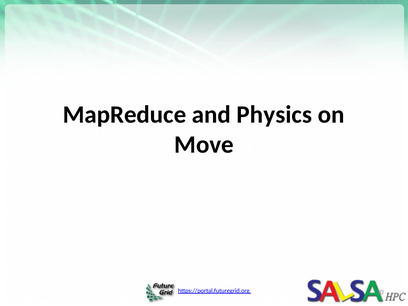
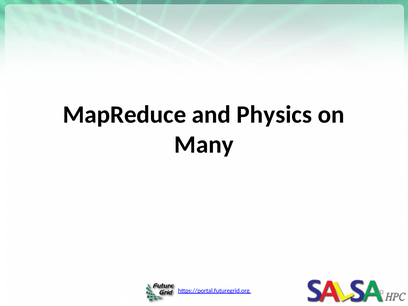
Move: Move -> Many (204, 145)
